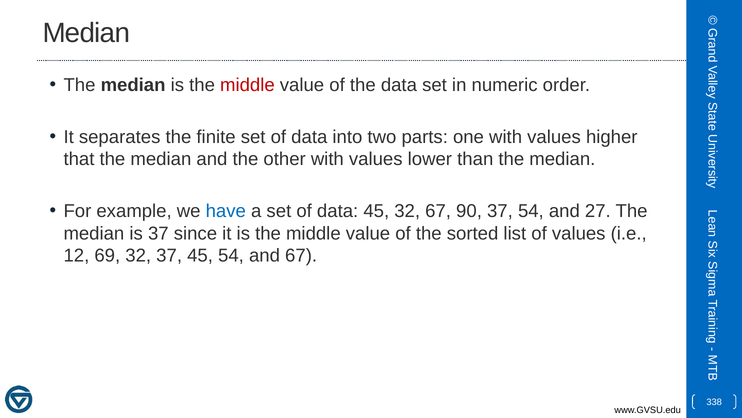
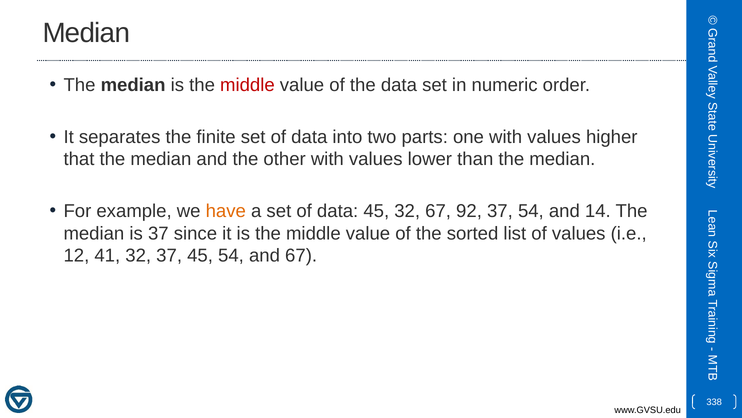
have colour: blue -> orange (226, 211)
90: 90 -> 92 (469, 211)
27: 27 -> 14 (598, 211)
69: 69 -> 41 (107, 255)
